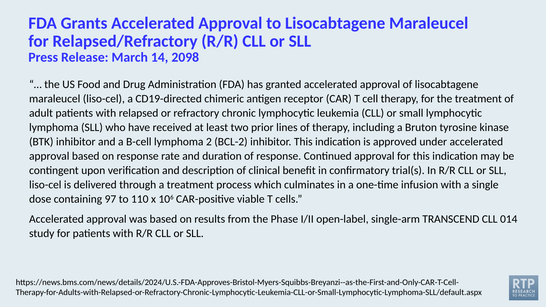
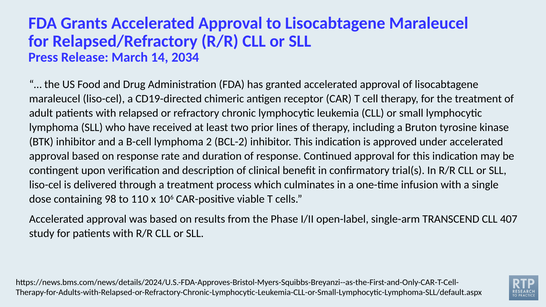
2098: 2098 -> 2034 (185, 58)
97: 97 -> 98 (110, 199)
014: 014 -> 407 (509, 219)
